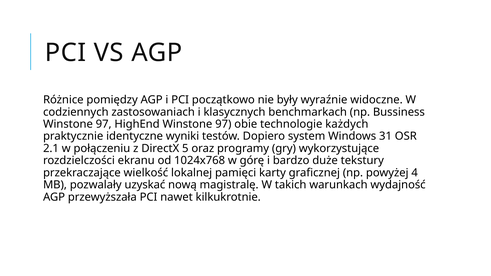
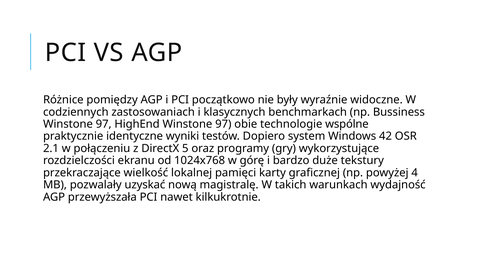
każdych: każdych -> wspólne (347, 124)
31: 31 -> 42 (386, 136)
